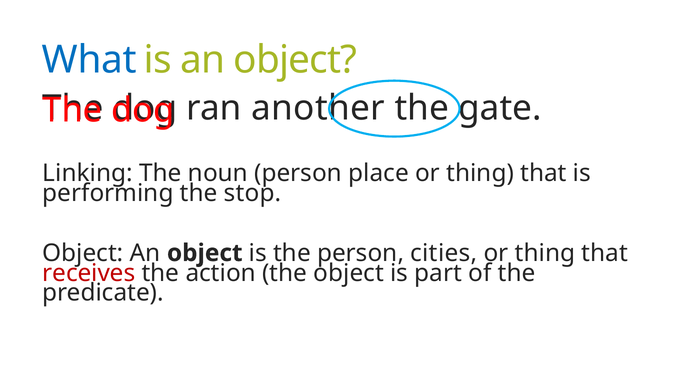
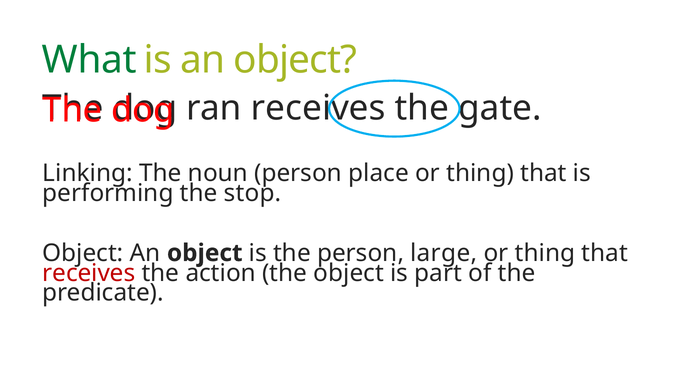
What colour: blue -> green (89, 60)
ran another: another -> receives (318, 108)
cities: cities -> large (444, 253)
